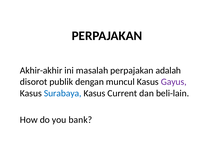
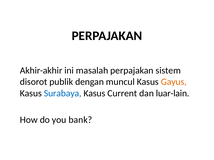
adalah: adalah -> sistem (168, 71)
Gayus colour: purple -> orange (174, 82)
beli-lain: beli-lain -> luar-lain (173, 94)
